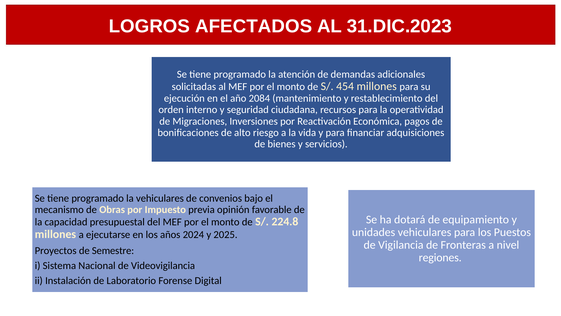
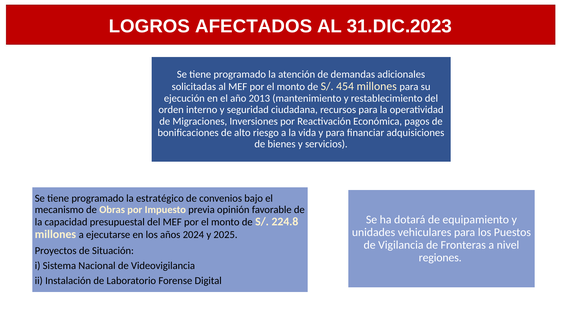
2084: 2084 -> 2013 (259, 98)
la vehiculares: vehiculares -> estratégico (160, 198)
Semestre: Semestre -> Situación (113, 250)
